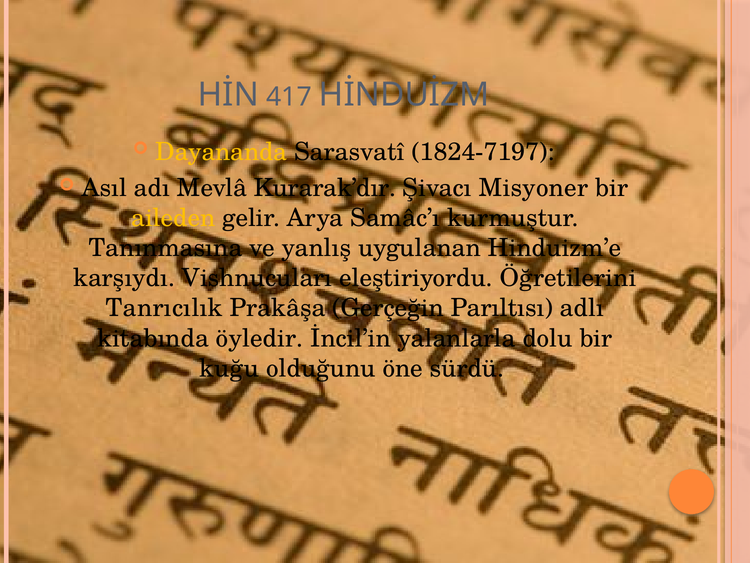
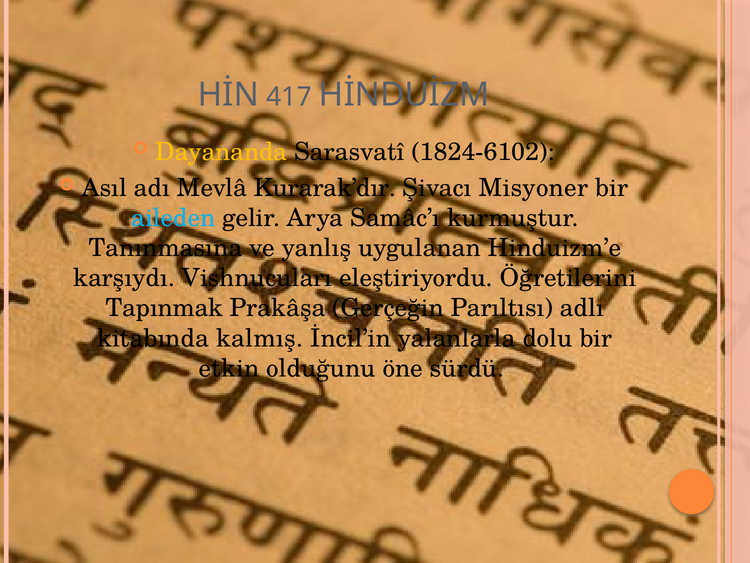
1824-7197: 1824-7197 -> 1824-6102 (483, 152)
aileden colour: yellow -> light blue (173, 218)
Tanrıcılık: Tanrıcılık -> Tapınmak (165, 308)
öyledir: öyledir -> kalmış (260, 338)
kuğu: kuğu -> etkin (229, 368)
